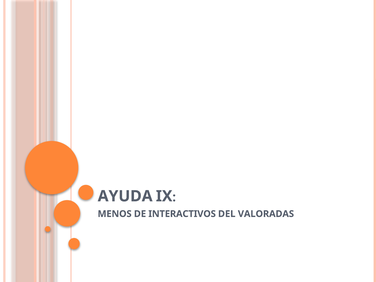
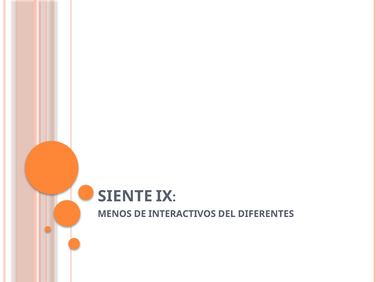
AYUDA: AYUDA -> SIENTE (125, 196)
VALORADAS: VALORADAS -> DIFERENTES (266, 214)
